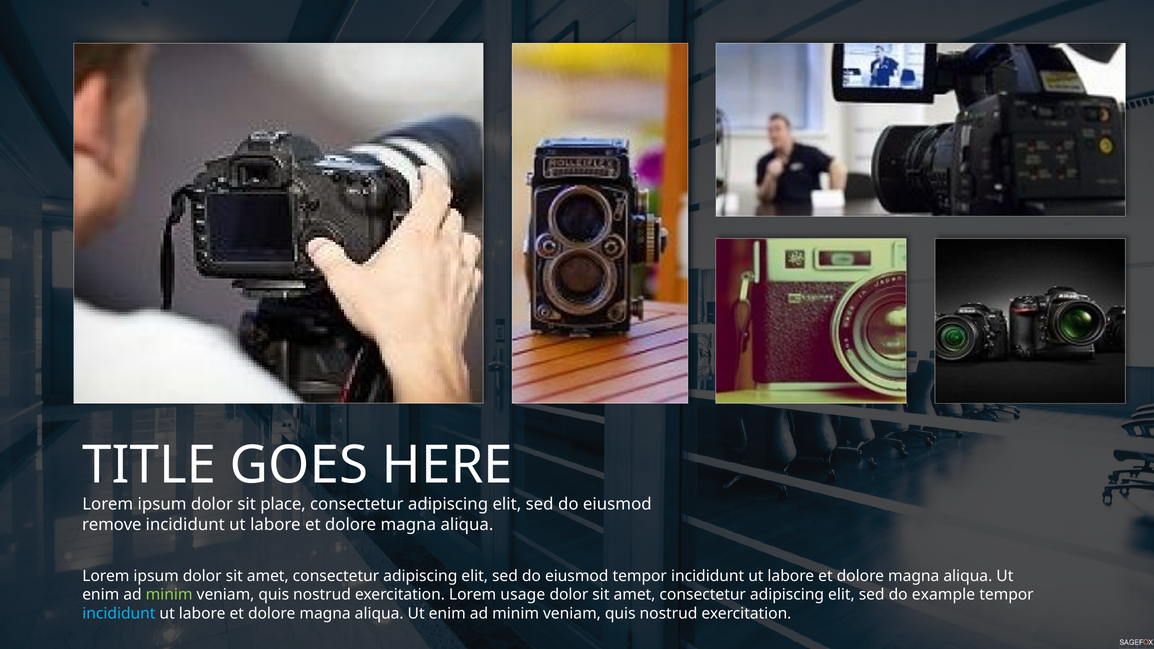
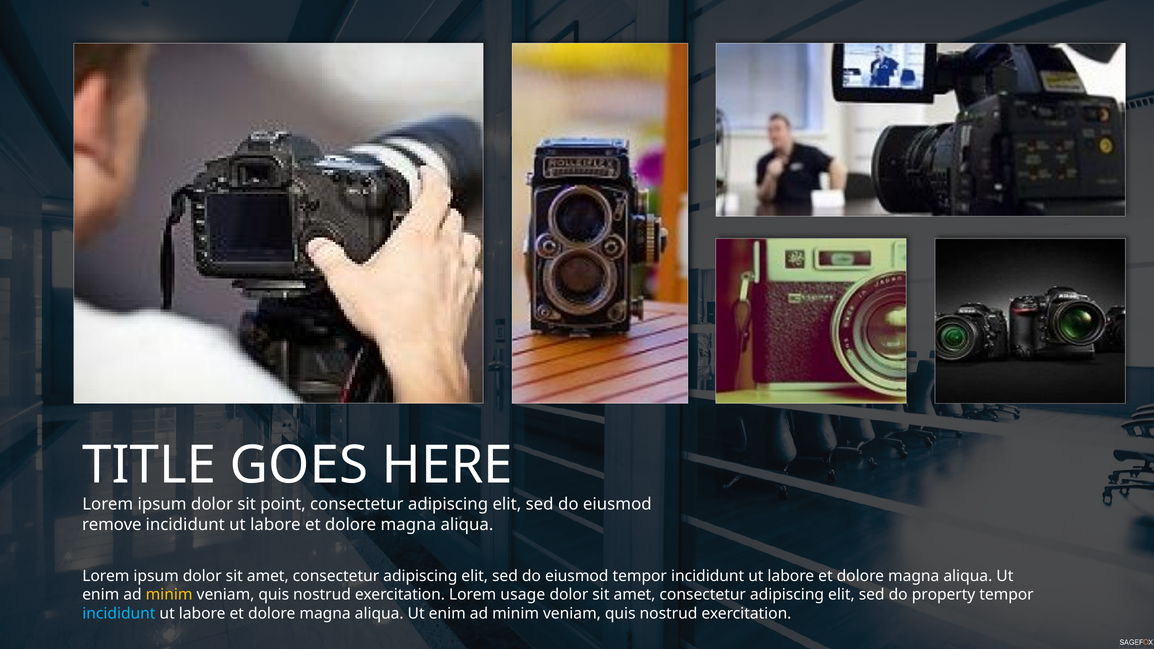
place: place -> point (283, 504)
minim colour: light green -> yellow (169, 595)
example: example -> property (944, 595)
